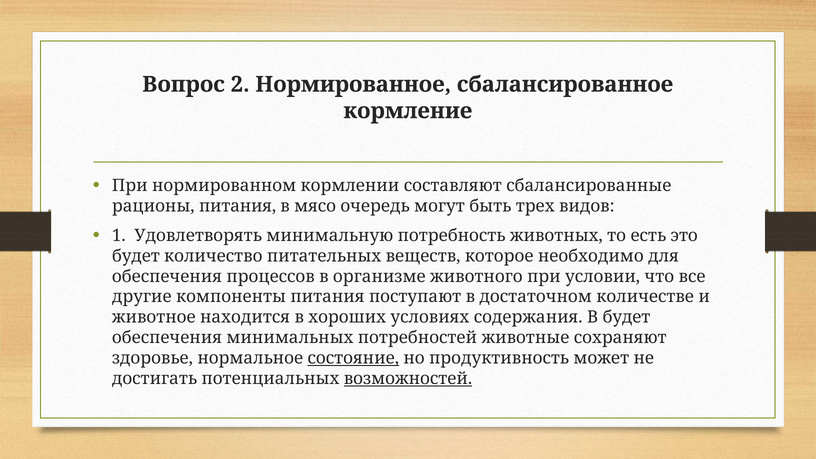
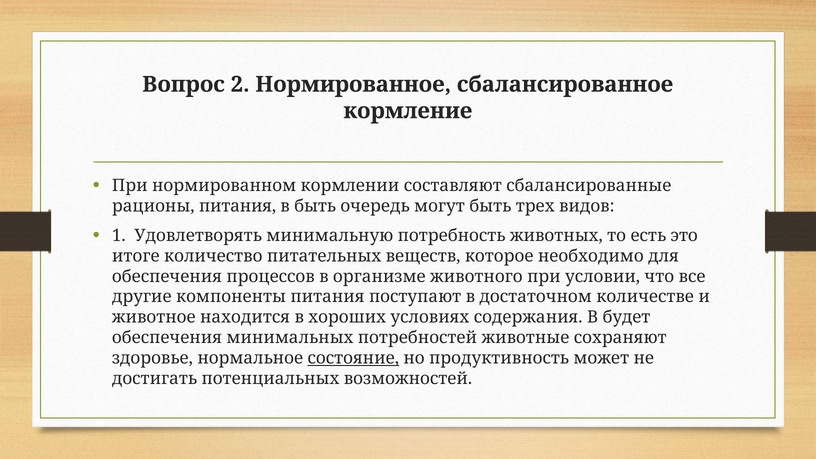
в мясо: мясо -> быть (315, 206)
будет: будет -> итоге (136, 256)
возможностей underline: present -> none (408, 378)
